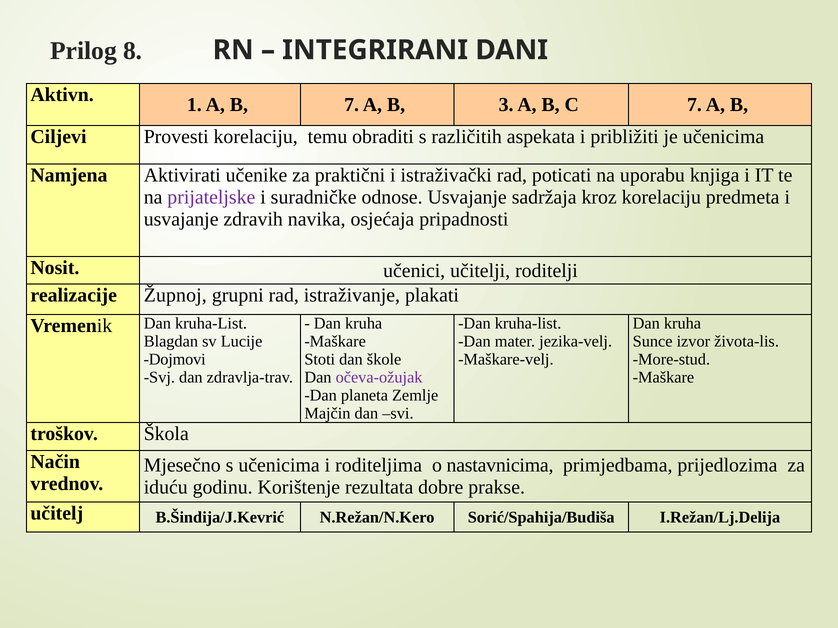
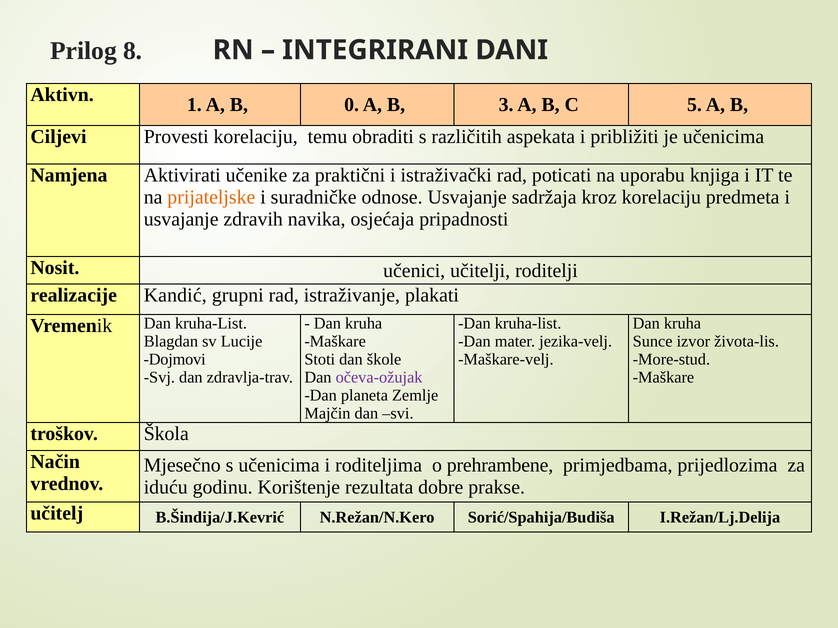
B 7: 7 -> 0 (352, 105)
C 7: 7 -> 5 (694, 105)
prijateljske colour: purple -> orange (211, 198)
Župnoj: Župnoj -> Kandić (175, 295)
nastavnicima: nastavnicima -> prehrambene (500, 466)
